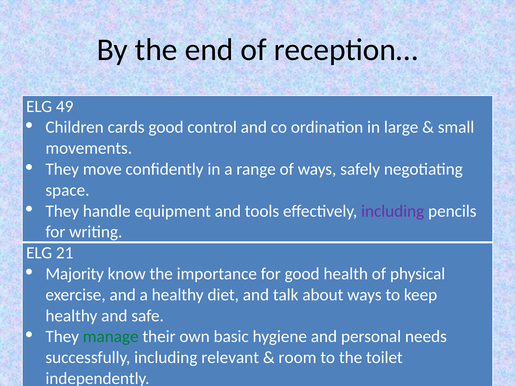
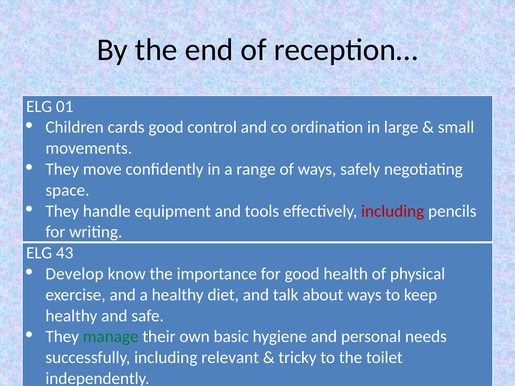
49: 49 -> 01 (65, 106)
including colour: purple -> red (393, 211)
21: 21 -> 43 (65, 253)
Majority: Majority -> Develop (75, 274)
room: room -> tricky (298, 358)
